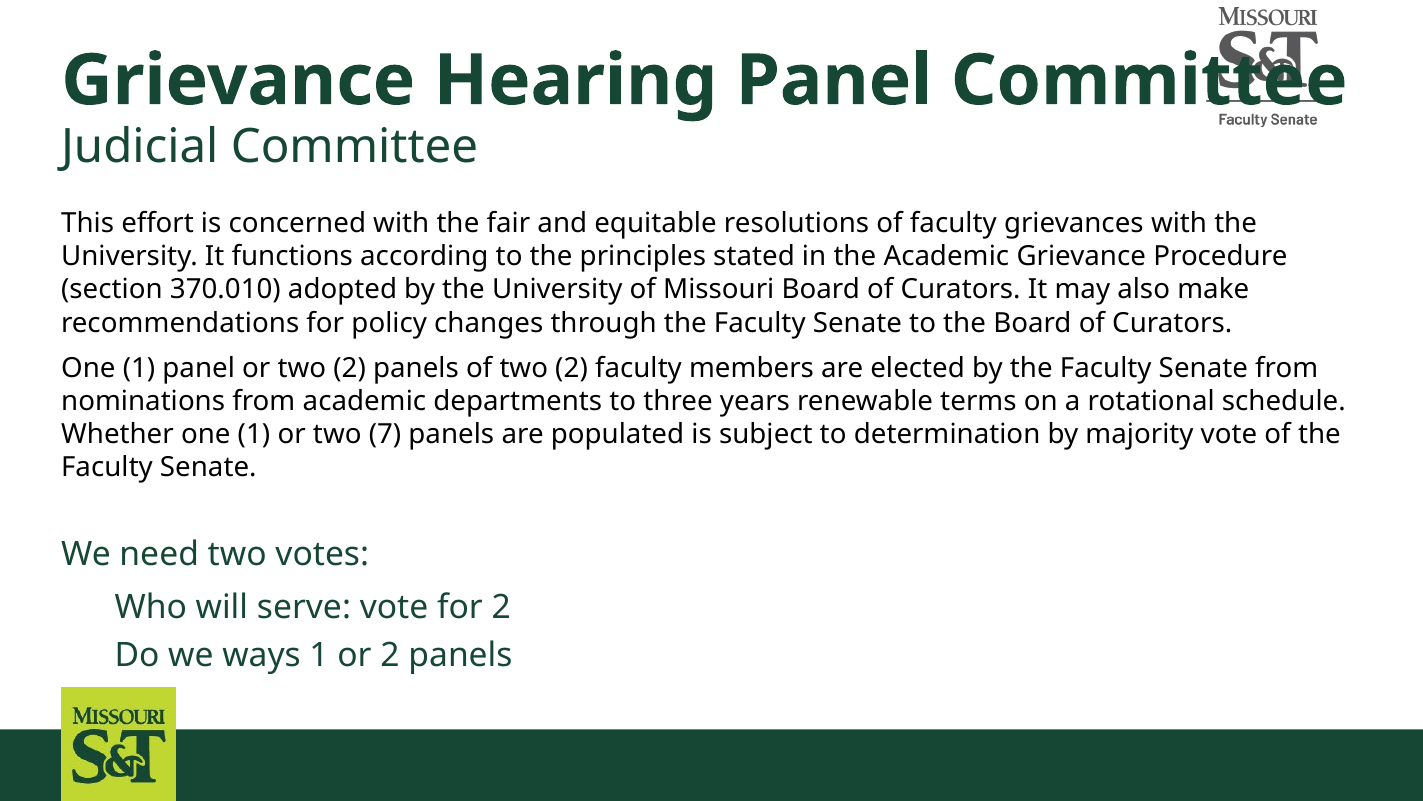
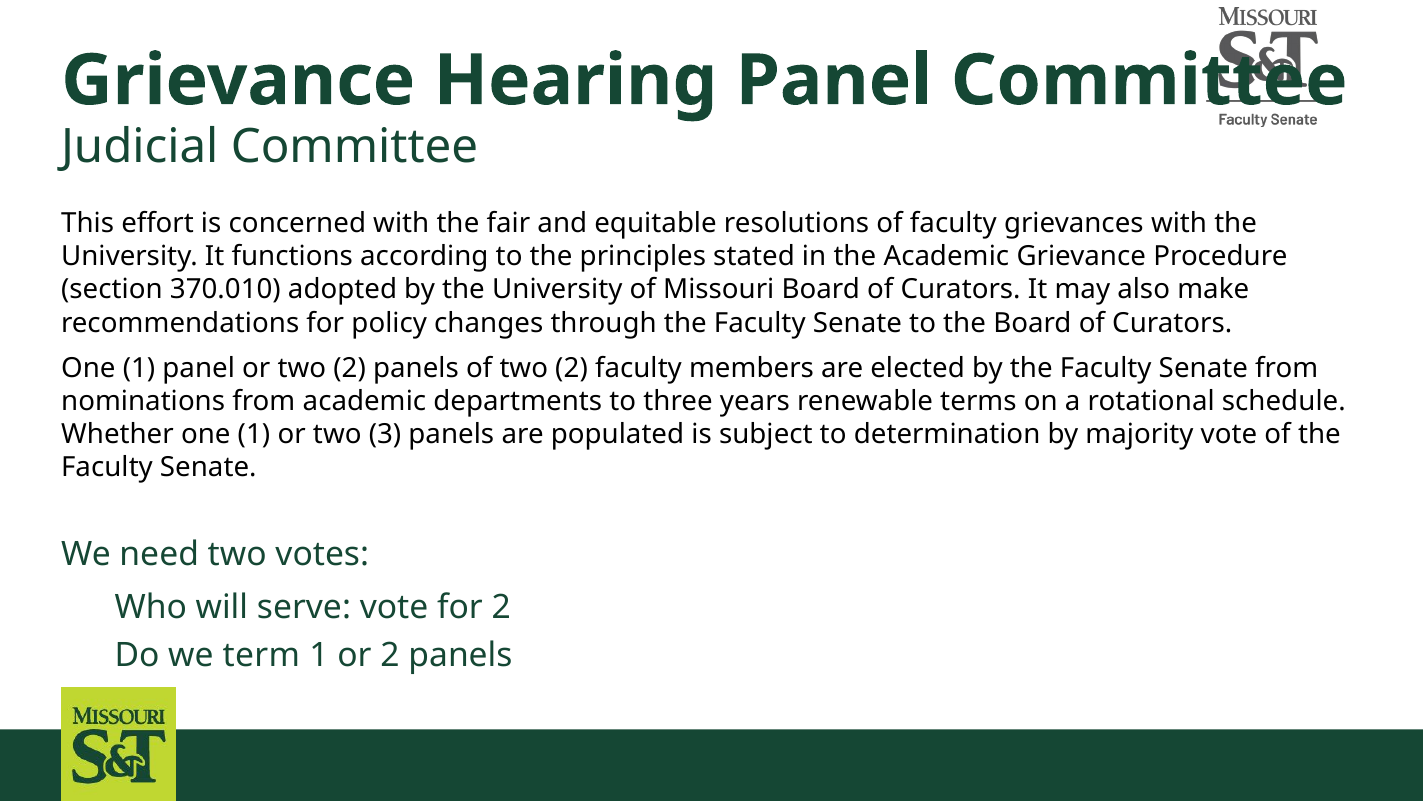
7: 7 -> 3 (385, 434)
ways: ways -> term (261, 654)
